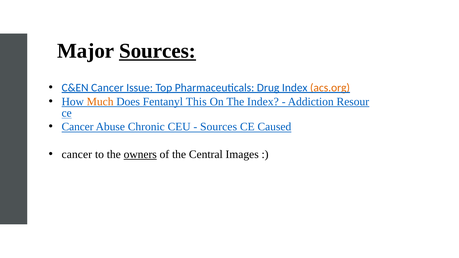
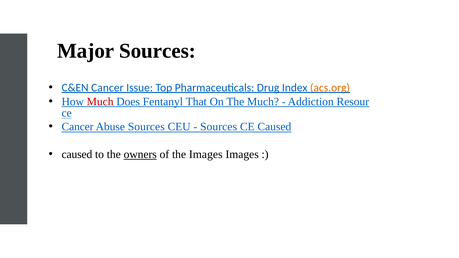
Sources underline: present -> none (157, 51)
Much colour: orange -> red (100, 102)
This: This -> That (196, 102)
The Index: Index -> Much (263, 102)
Abuse Chronic: Chronic -> Sources (146, 127)
cancer: cancer -> caused (77, 154)
the Central: Central -> Images (206, 154)
